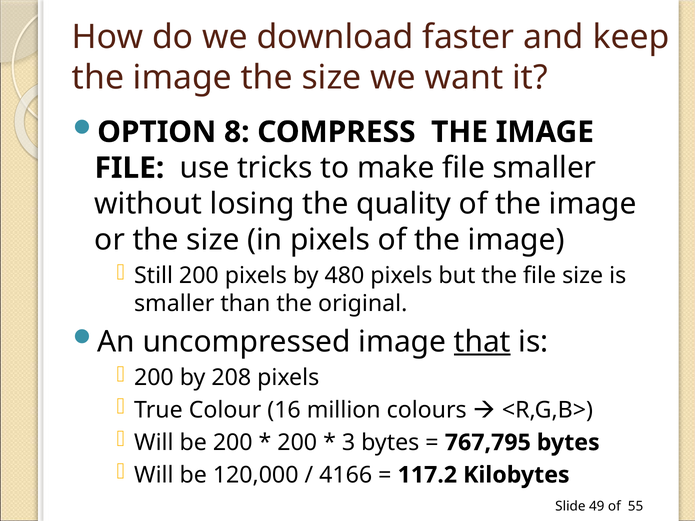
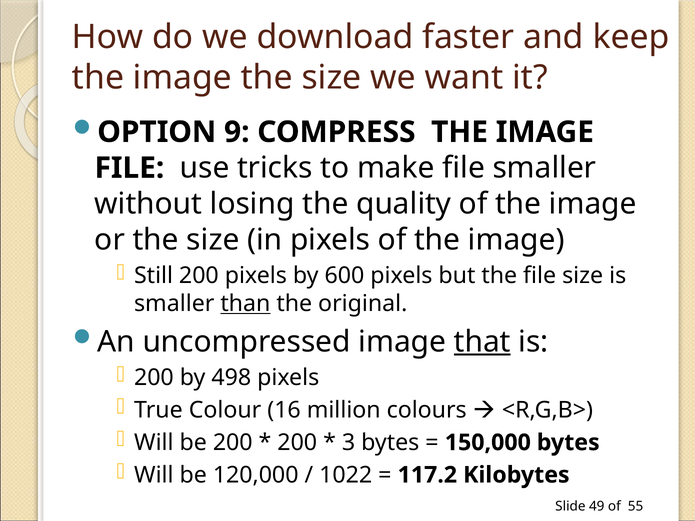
8: 8 -> 9 (237, 132)
480: 480 -> 600 (344, 276)
than underline: none -> present (245, 304)
208: 208 -> 498 (231, 378)
767,795: 767,795 -> 150,000 (488, 443)
4166: 4166 -> 1022 (346, 475)
